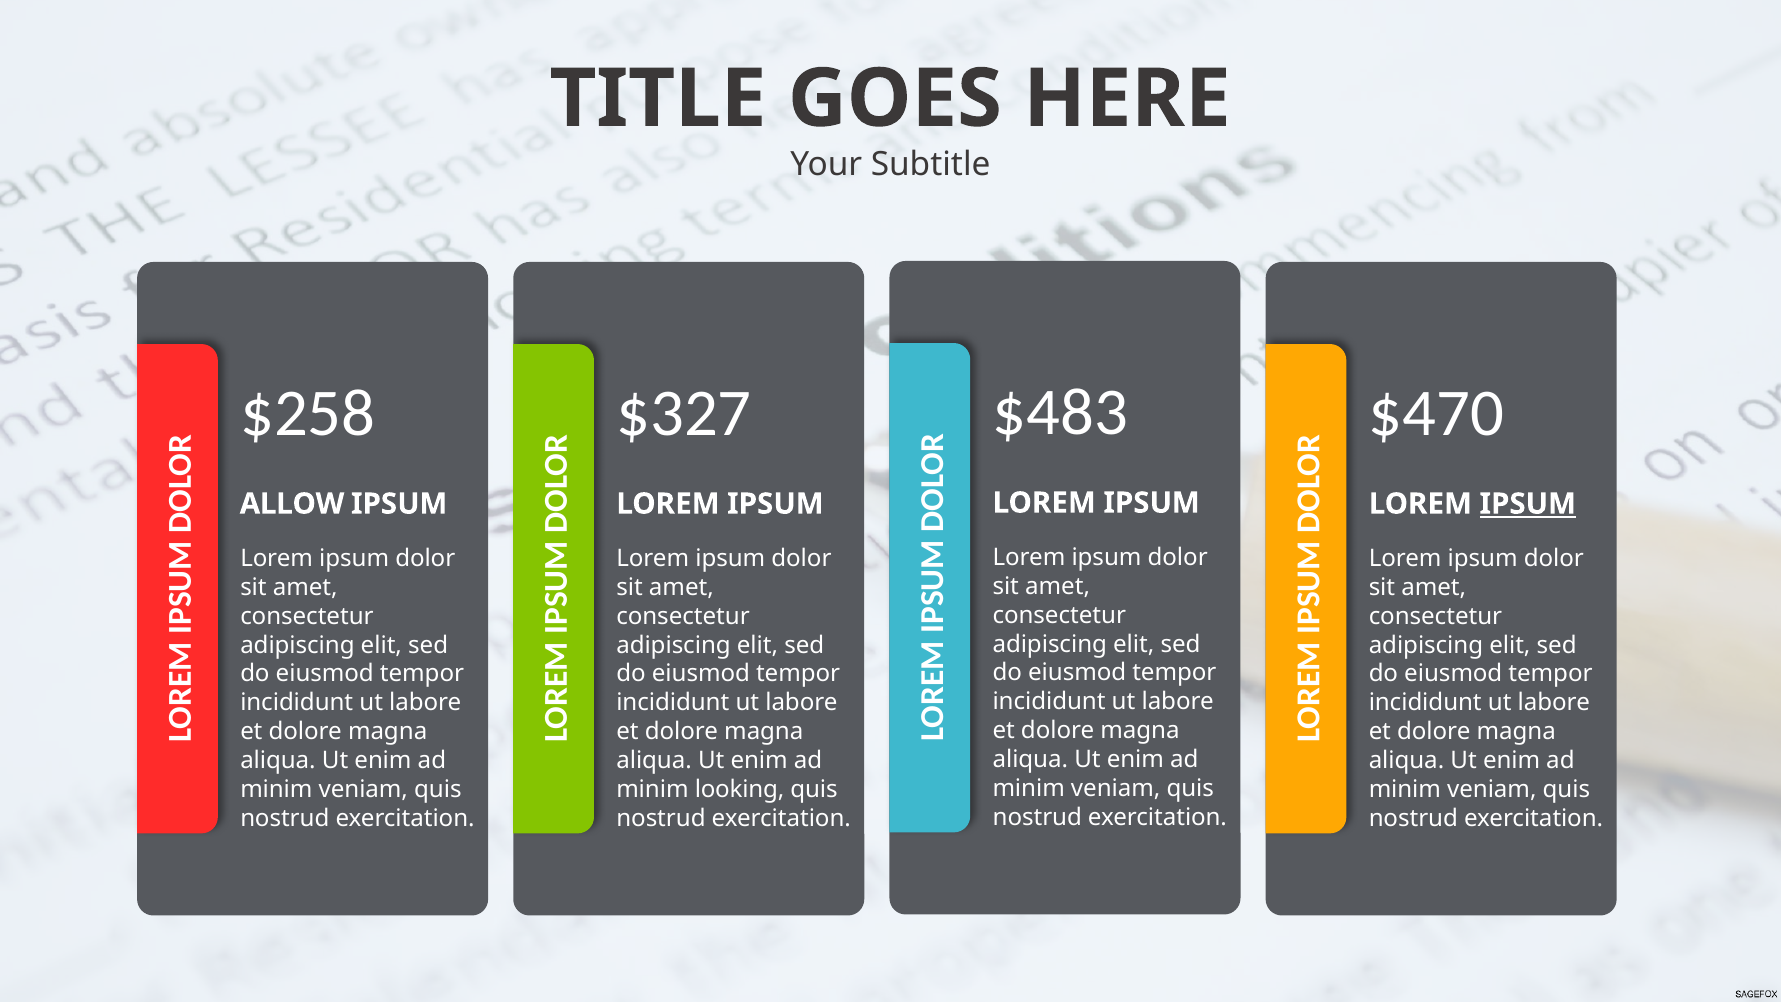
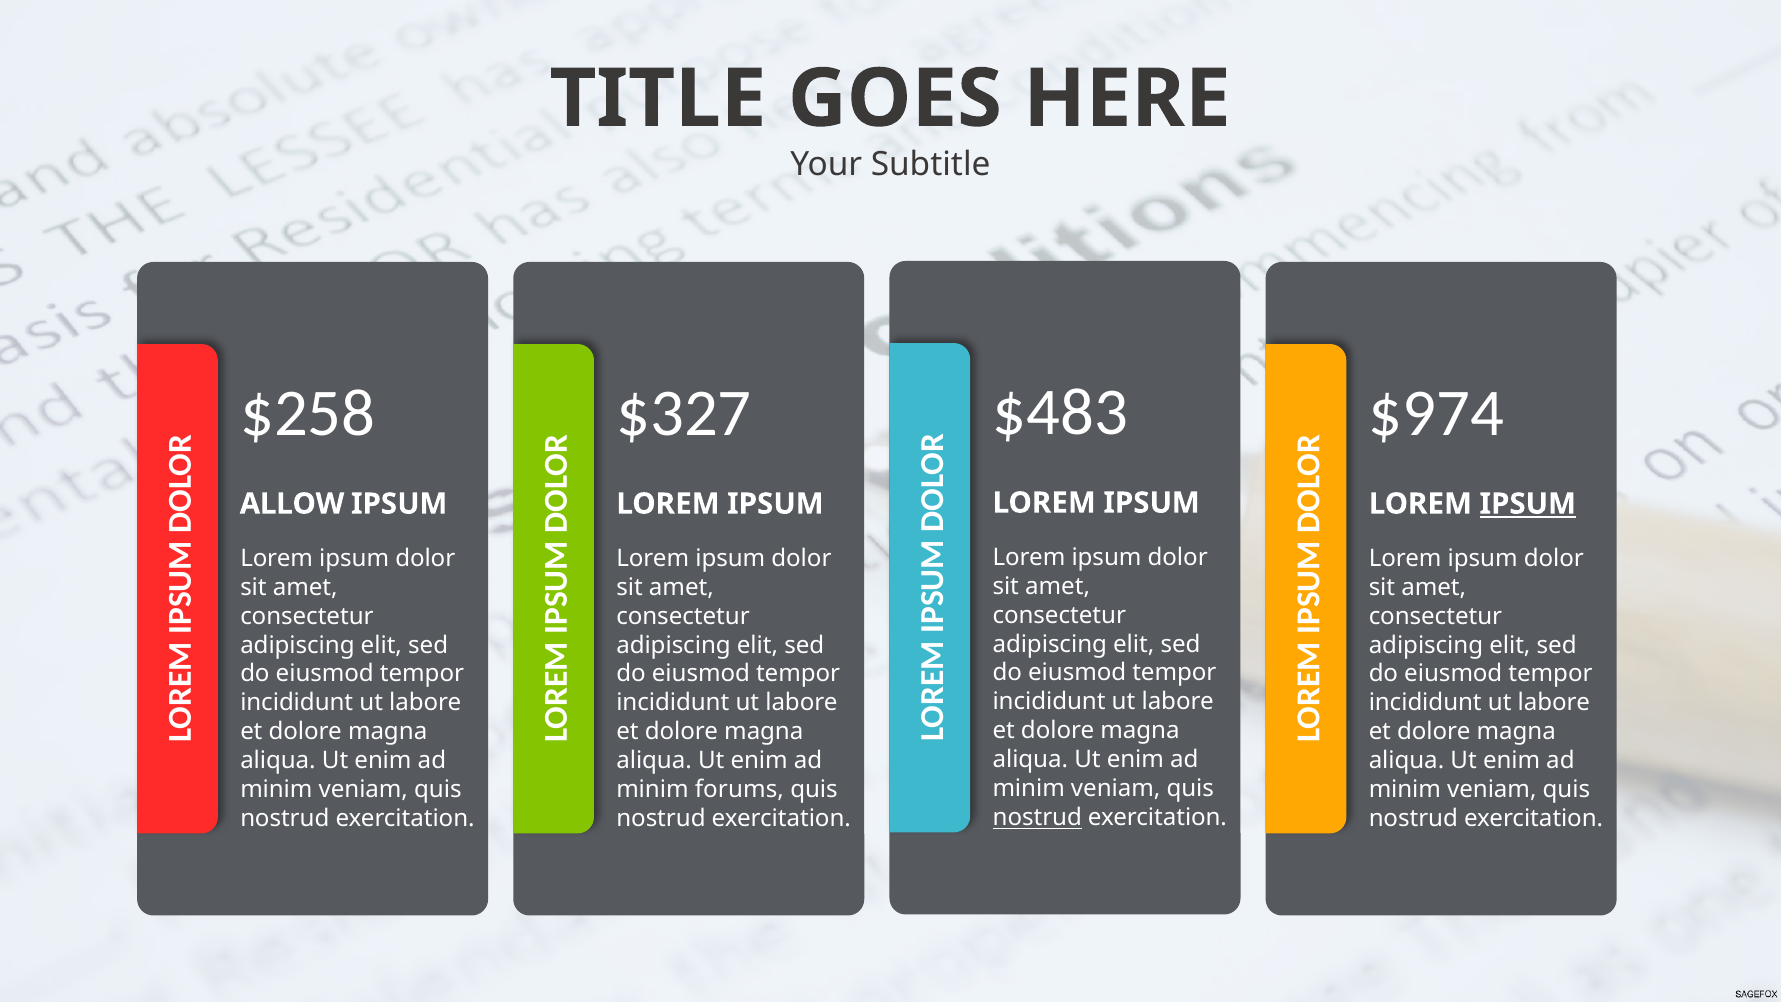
$470: $470 -> $974 (1436, 413)
looking: looking -> forums (739, 790)
nostrud underline: none -> present (1037, 818)
